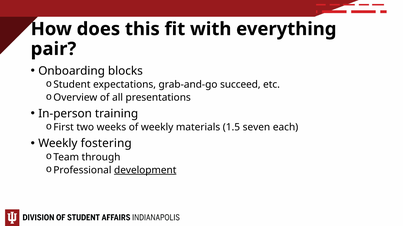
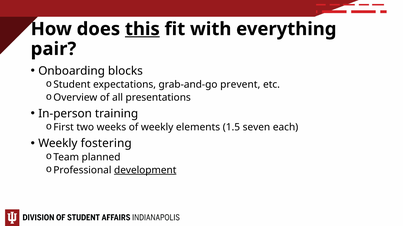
this underline: none -> present (142, 29)
succeed: succeed -> prevent (240, 85)
materials: materials -> elements (198, 128)
through: through -> planned (101, 158)
